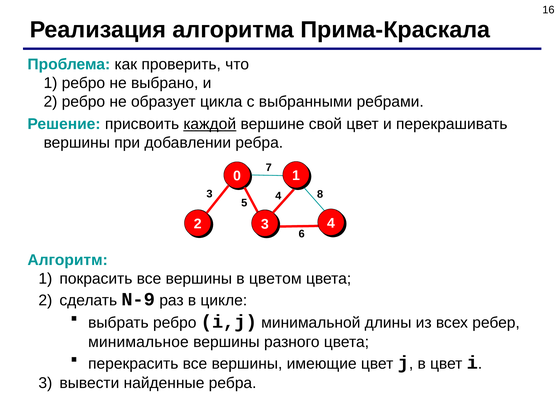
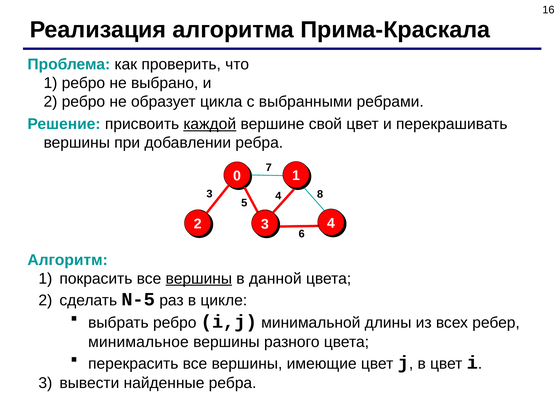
вершины underline: none -> present (199, 279)
цветом: цветом -> данной (275, 279)
N-9: N-9 -> N-5 (138, 299)
